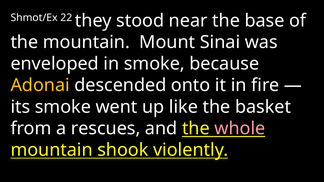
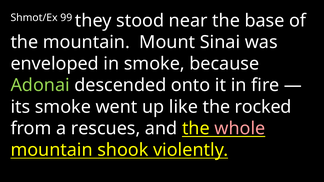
22: 22 -> 99 (66, 18)
Adonai colour: yellow -> light green (40, 85)
basket: basket -> rocked (263, 107)
